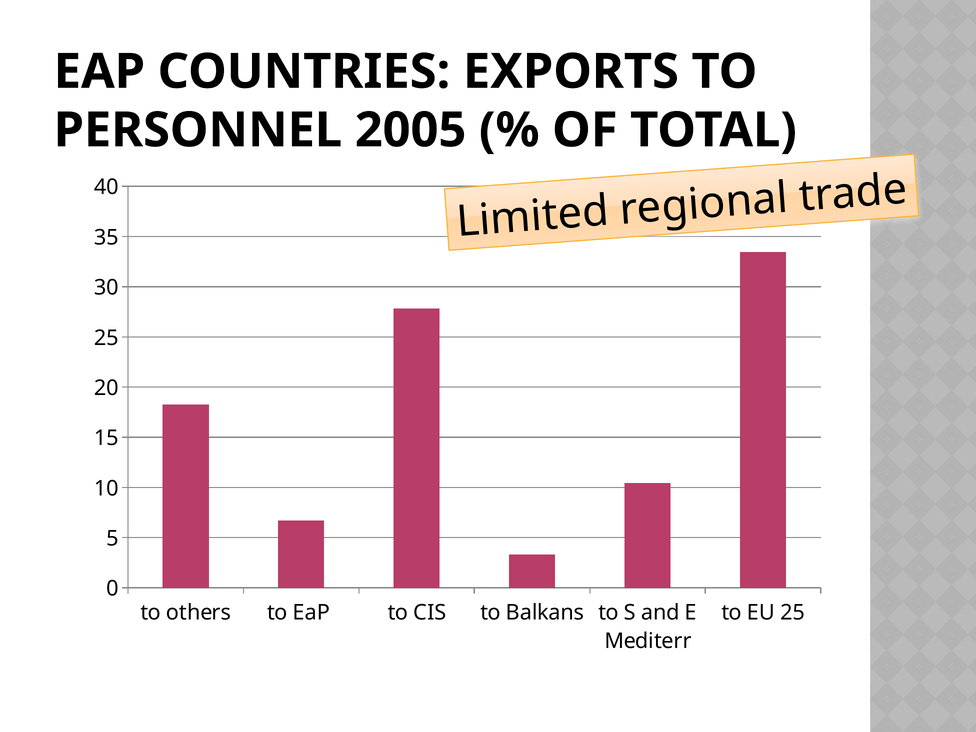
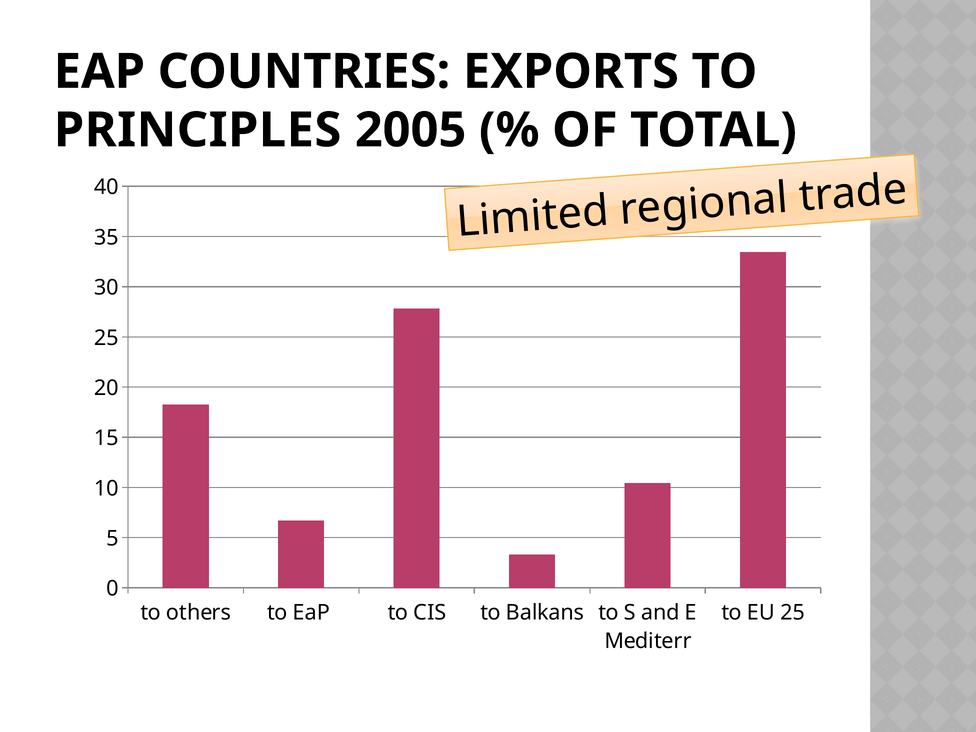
PERSONNEL: PERSONNEL -> PRINCIPLES (198, 130)
